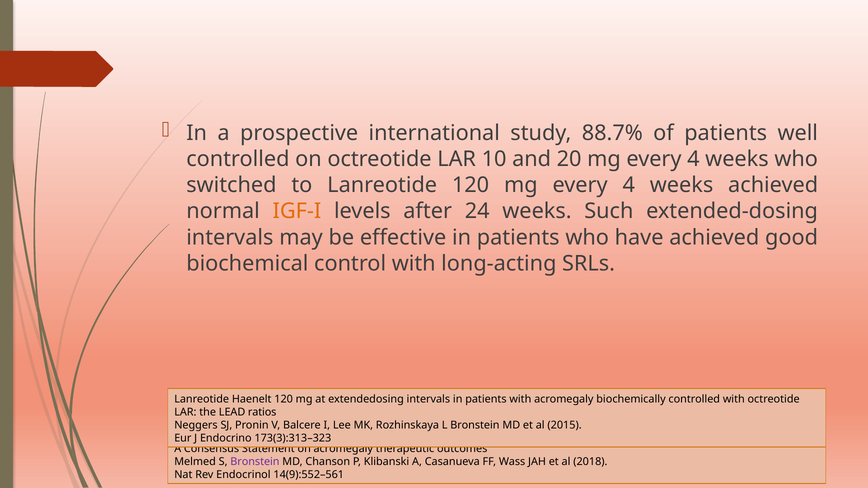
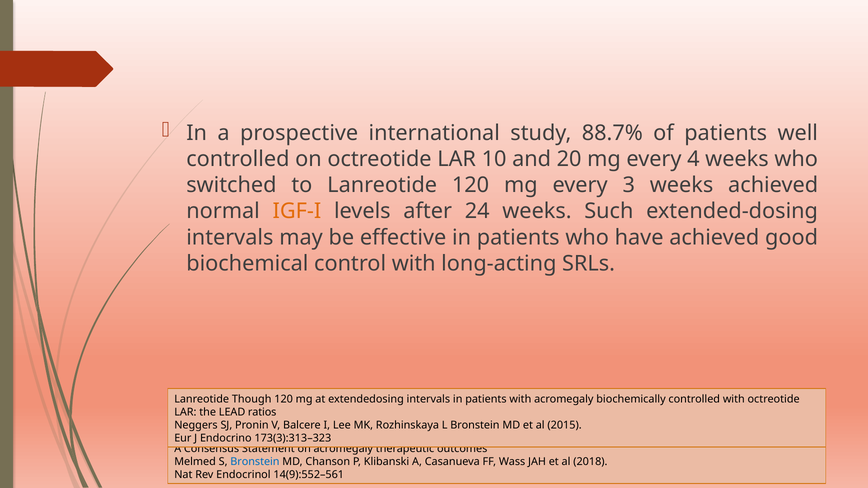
120 mg every 4: 4 -> 3 (629, 185)
Haenelt: Haenelt -> Though (252, 399)
Bronstein colour: purple -> blue (255, 462)
